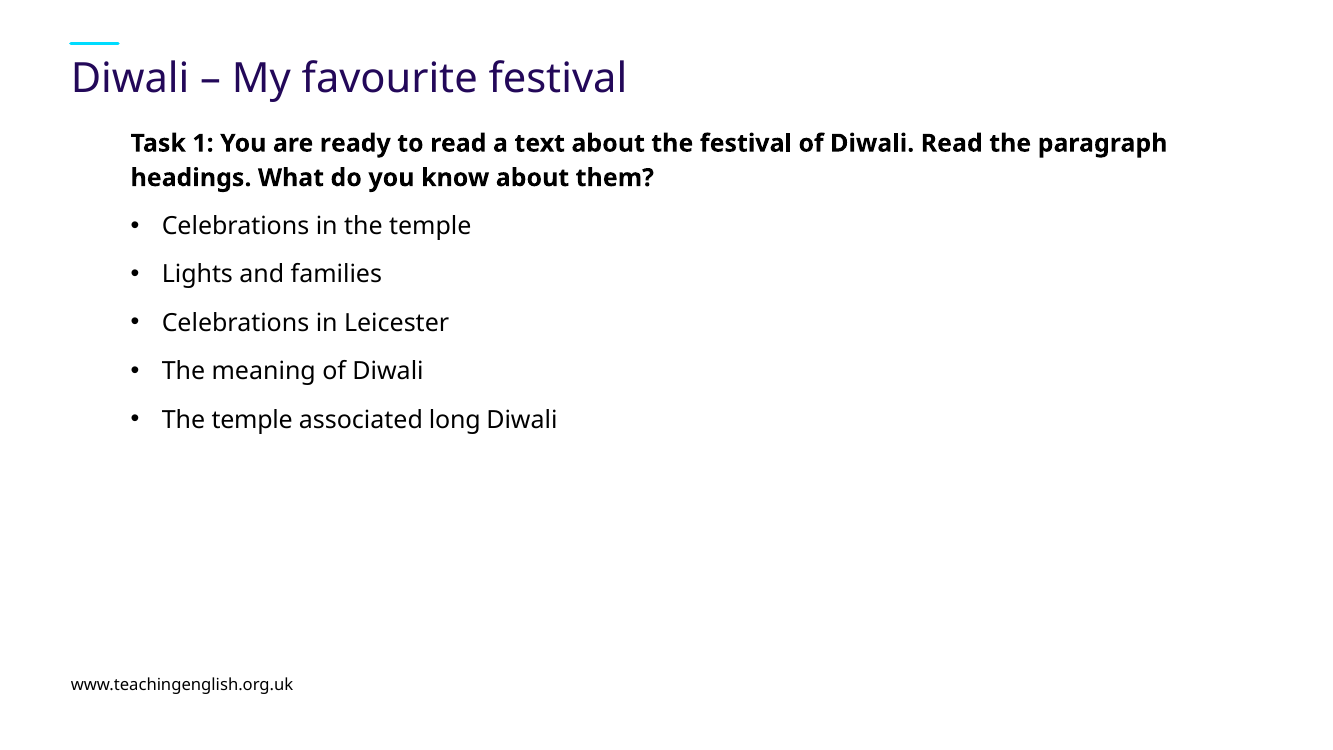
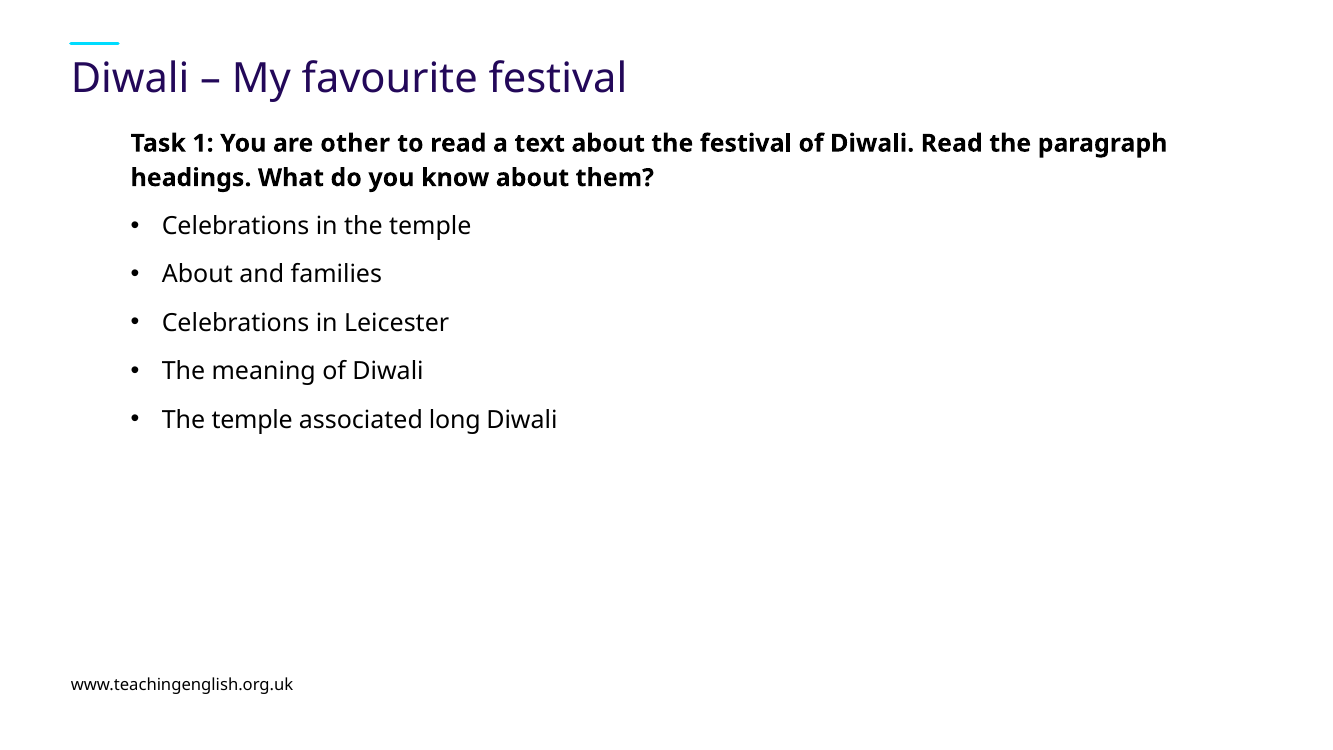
ready: ready -> other (355, 143)
Lights: Lights -> About (197, 275)
